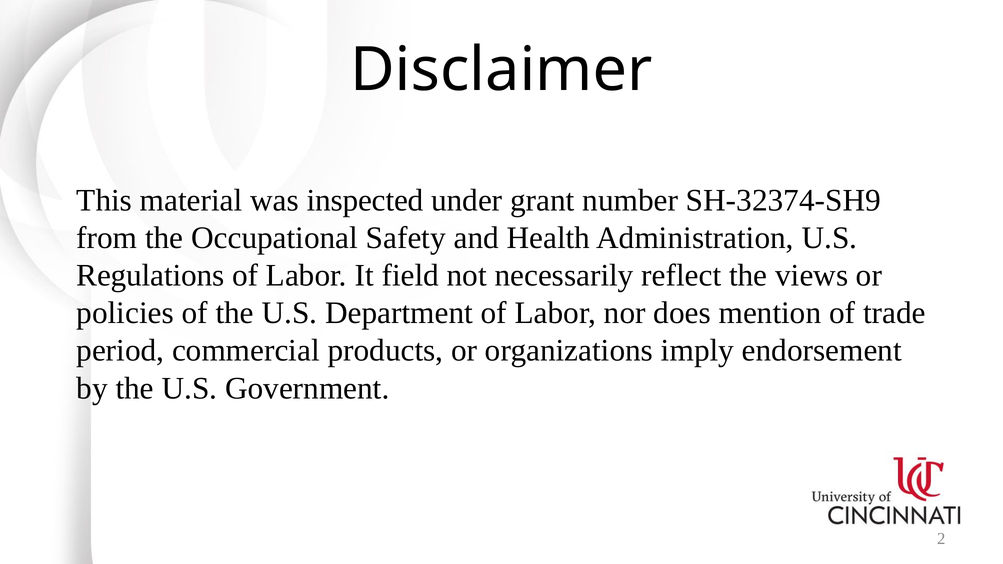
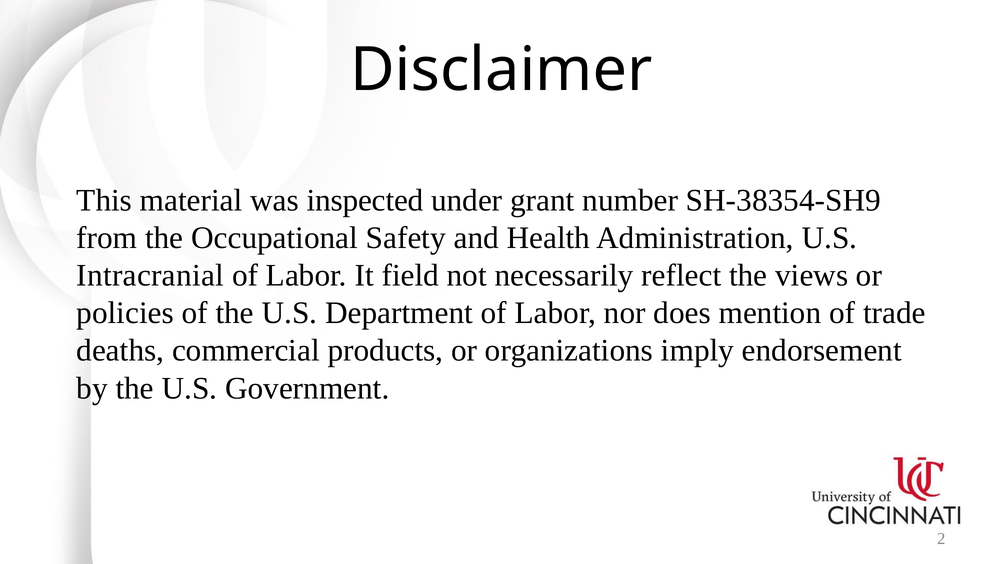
SH-32374-SH9: SH-32374-SH9 -> SH-38354-SH9 (783, 200)
Regulations: Regulations -> Intracranial (150, 275)
period: period -> deaths (120, 351)
